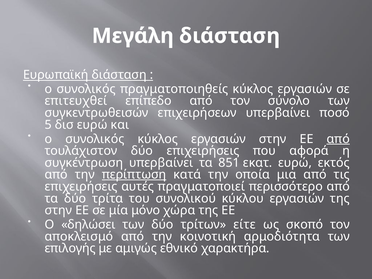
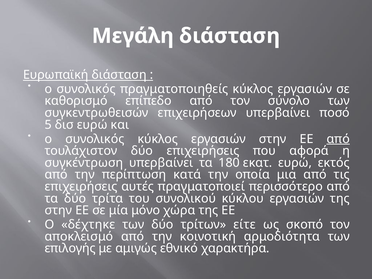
επιτευχθεί: επιτευχθεί -> καθορισμό (76, 101)
851: 851 -> 180 (229, 163)
περίπτωση underline: present -> none (134, 175)
δηλώσει: δηλώσει -> δέχτηκε (88, 225)
